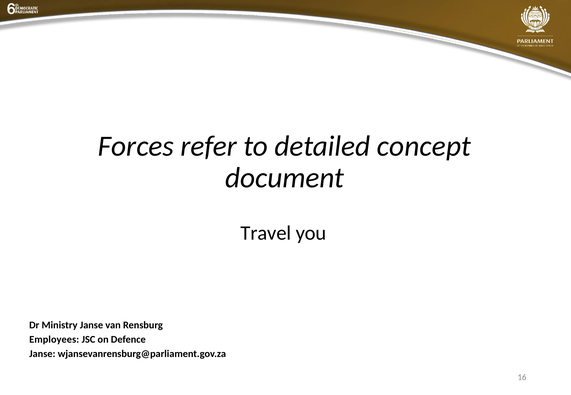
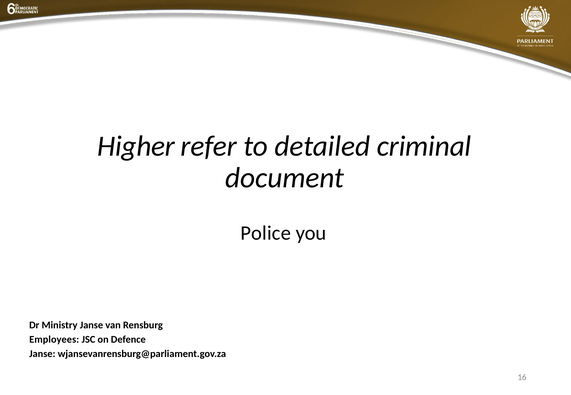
Forces: Forces -> Higher (136, 146)
concept: concept -> criminal (424, 146)
Travel: Travel -> Police (266, 233)
